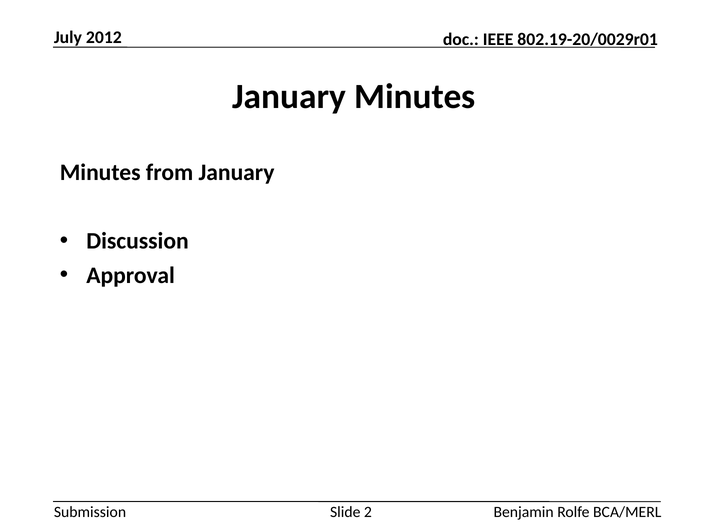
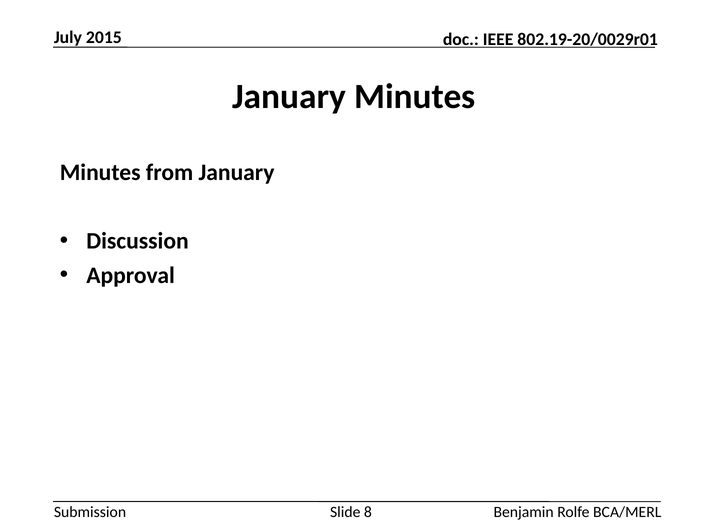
2012: 2012 -> 2015 (104, 38)
2: 2 -> 8 (368, 512)
